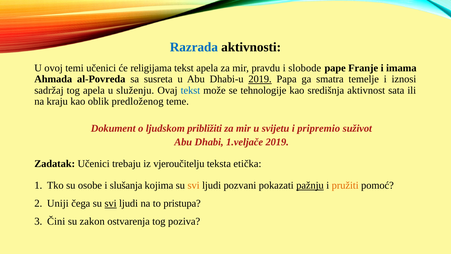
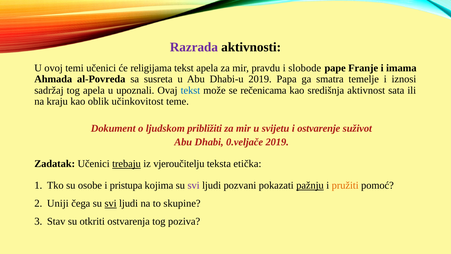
Razrada colour: blue -> purple (194, 47)
2019 underline: present -> none (260, 79)
služenju: služenju -> upoznali (135, 90)
tehnologije: tehnologije -> rečenicama (263, 90)
predloženog: predloženog -> učinkovitost (138, 101)
pripremio: pripremio -> ostvarenje (319, 128)
1.veljače: 1.veljače -> 0.veljače (245, 142)
trebaju underline: none -> present (127, 164)
slušanja: slušanja -> pristupa (126, 185)
svi colour: orange -> purple (194, 185)
pristupa: pristupa -> skupine (182, 203)
Čini: Čini -> Stav (56, 221)
zakon: zakon -> otkriti (92, 221)
